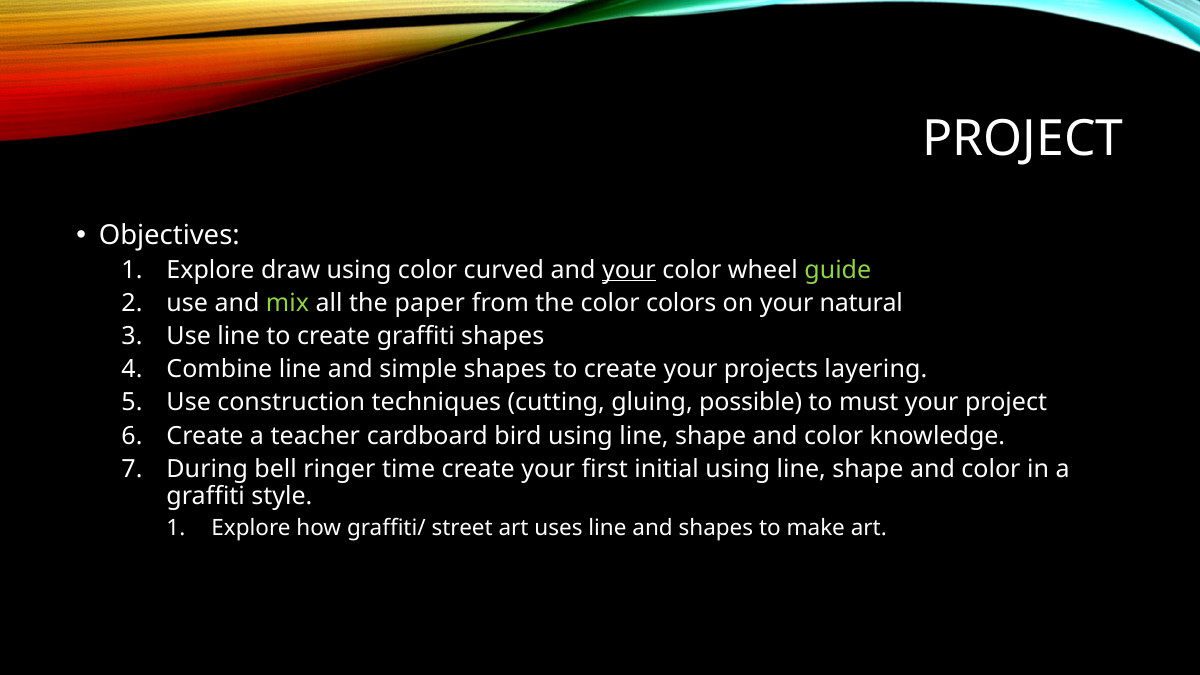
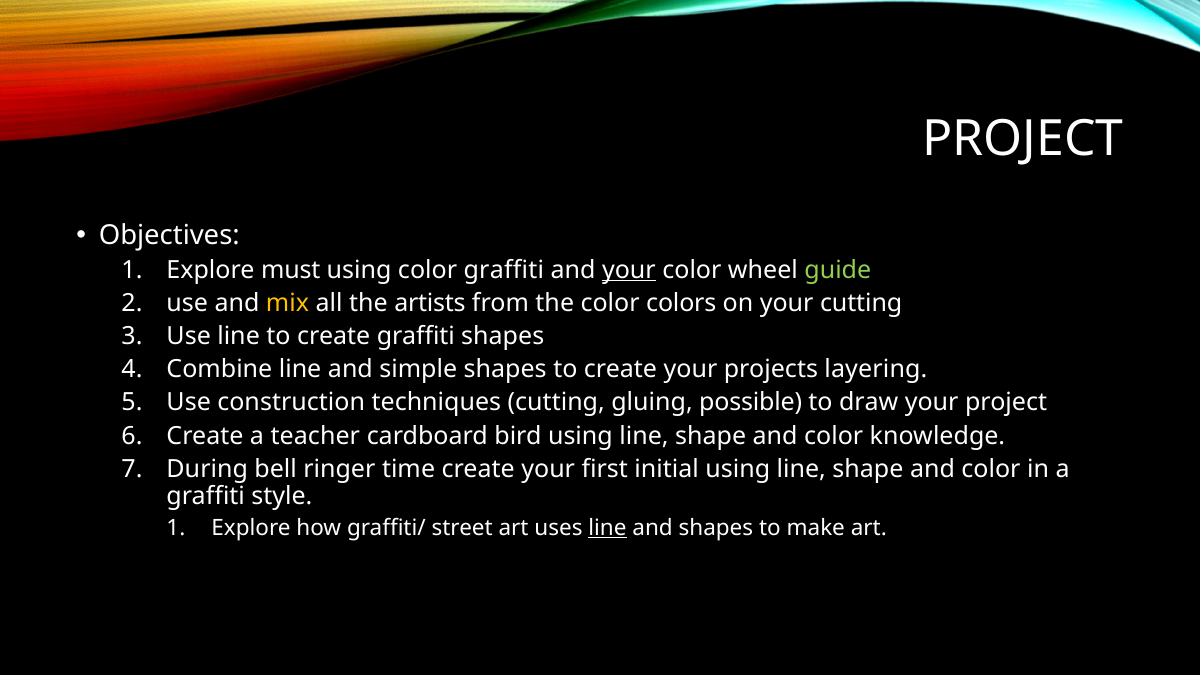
draw: draw -> must (291, 270)
color curved: curved -> graffiti (504, 270)
mix colour: light green -> yellow (288, 303)
paper: paper -> artists (430, 303)
your natural: natural -> cutting (861, 303)
must: must -> draw (869, 403)
line underline: none -> present (607, 528)
